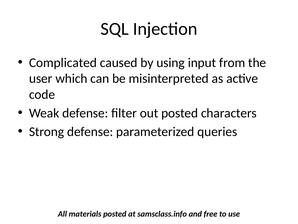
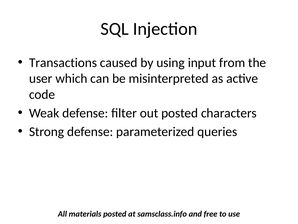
Complicated: Complicated -> Transactions (63, 63)
